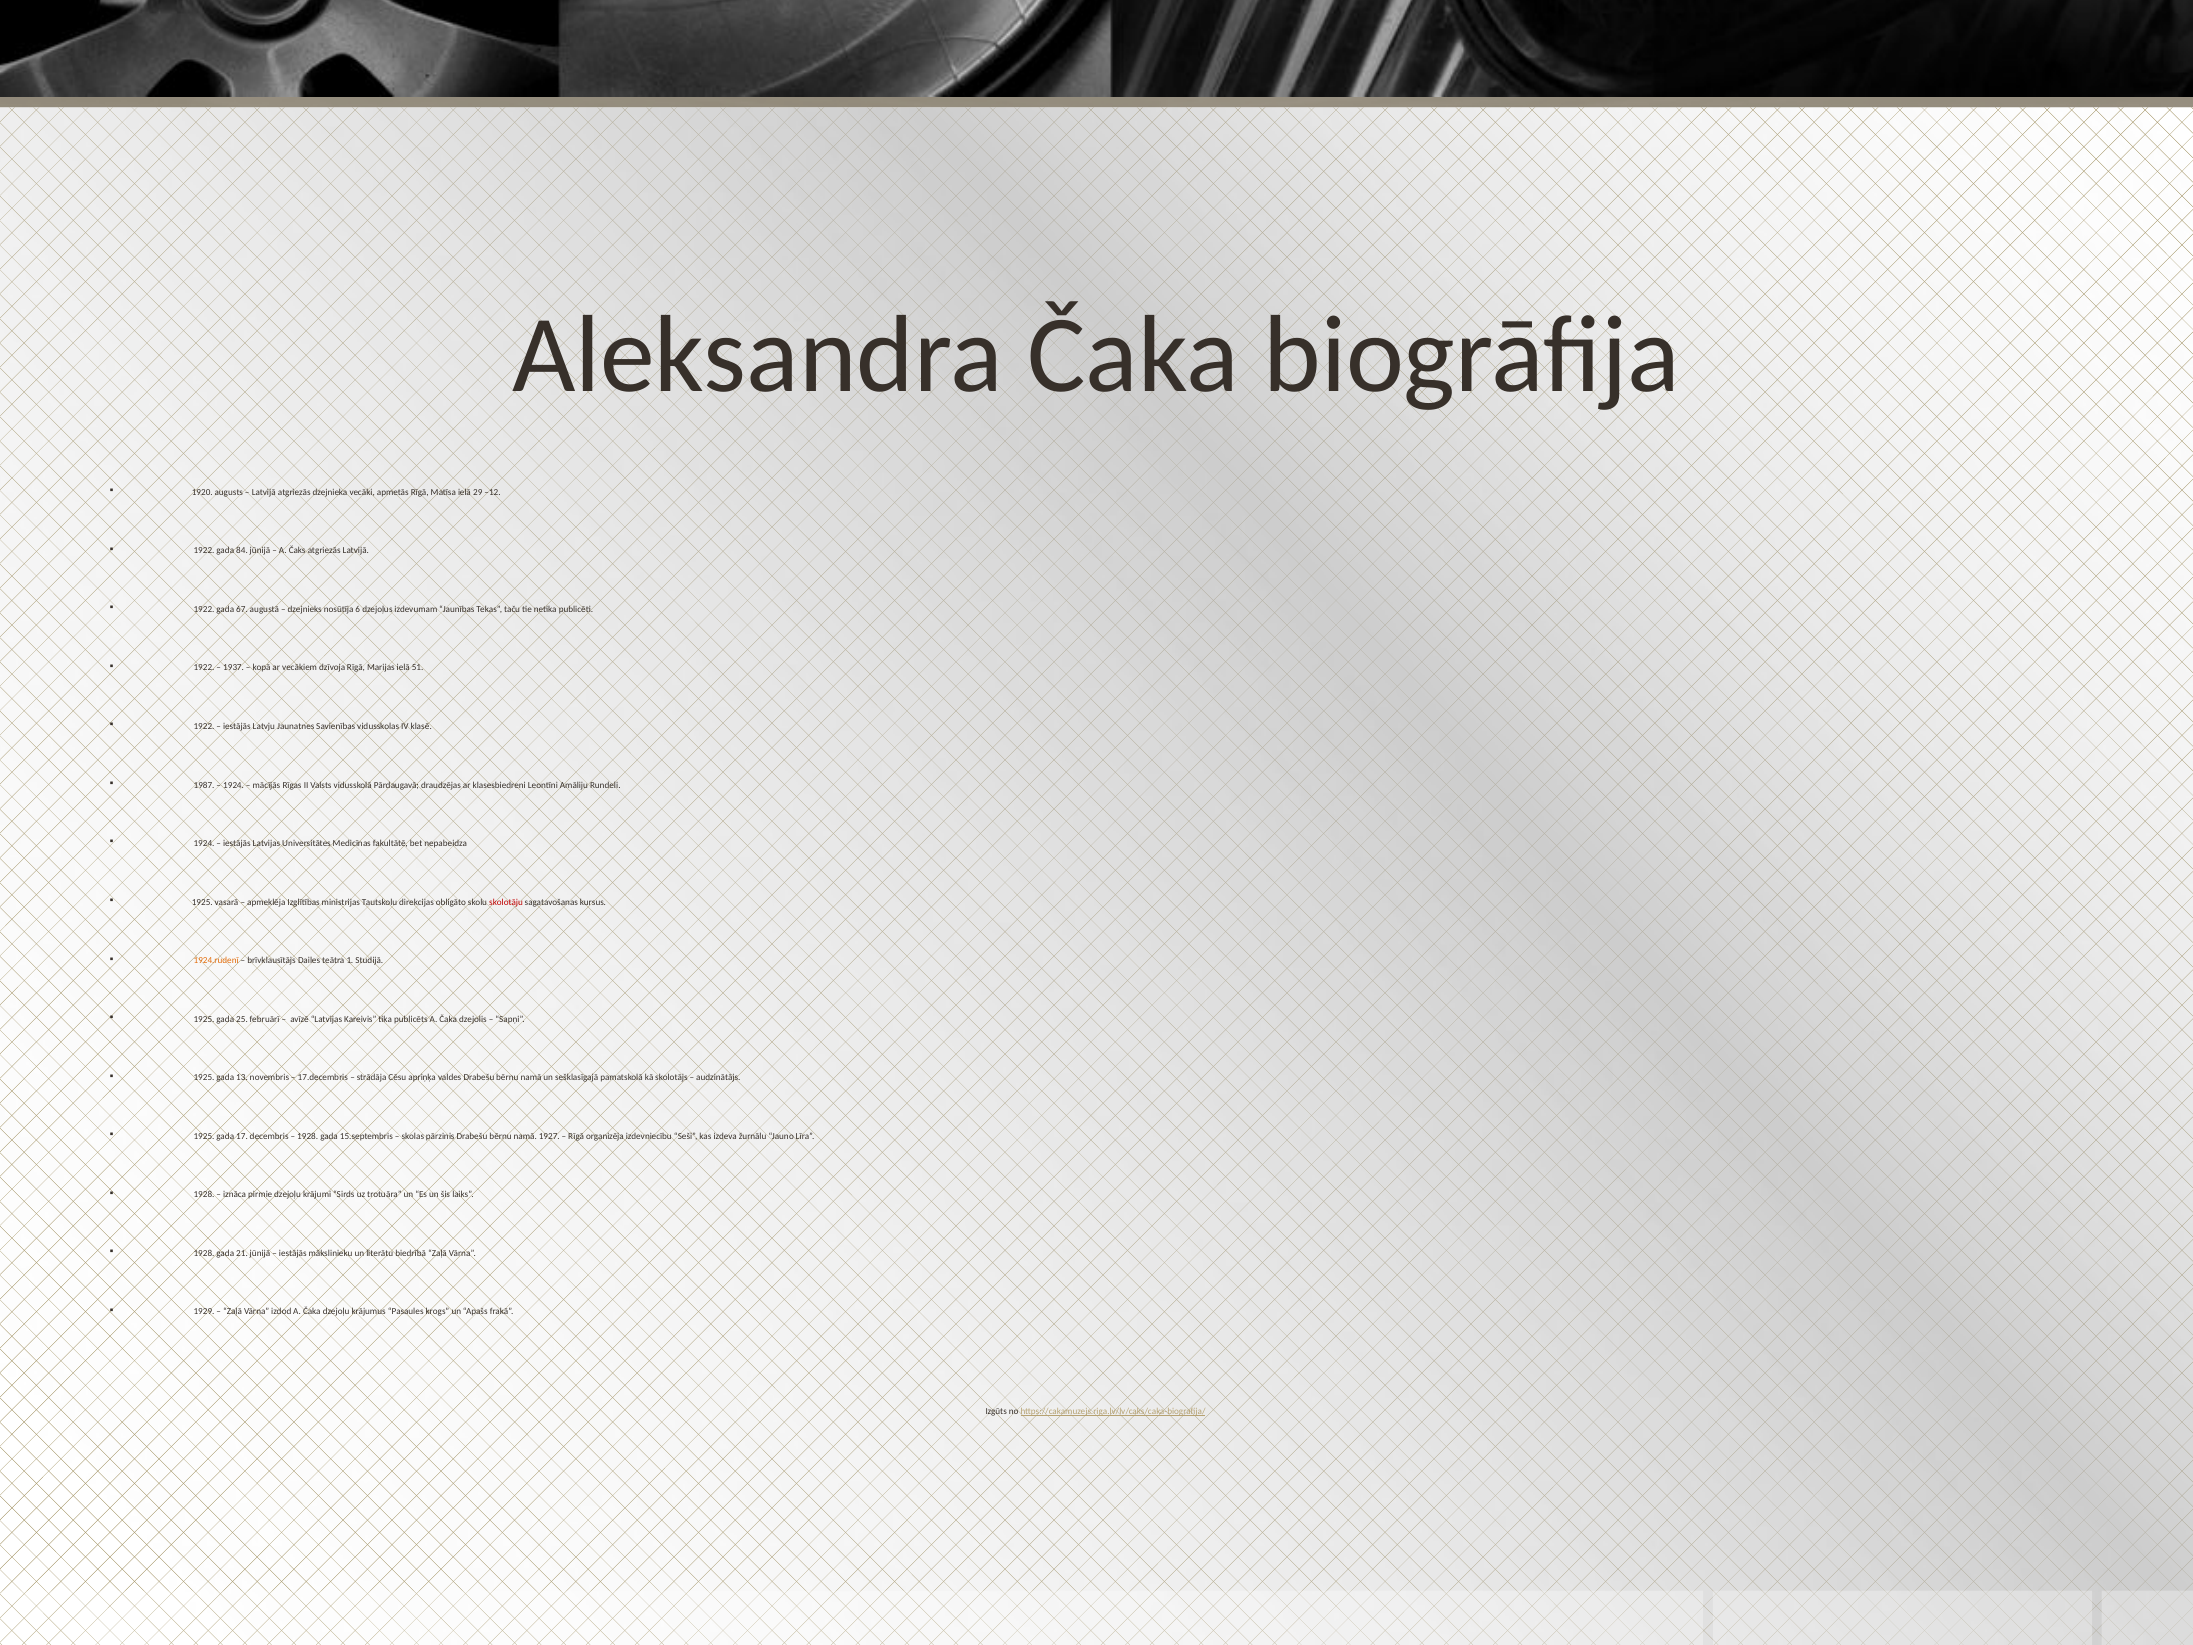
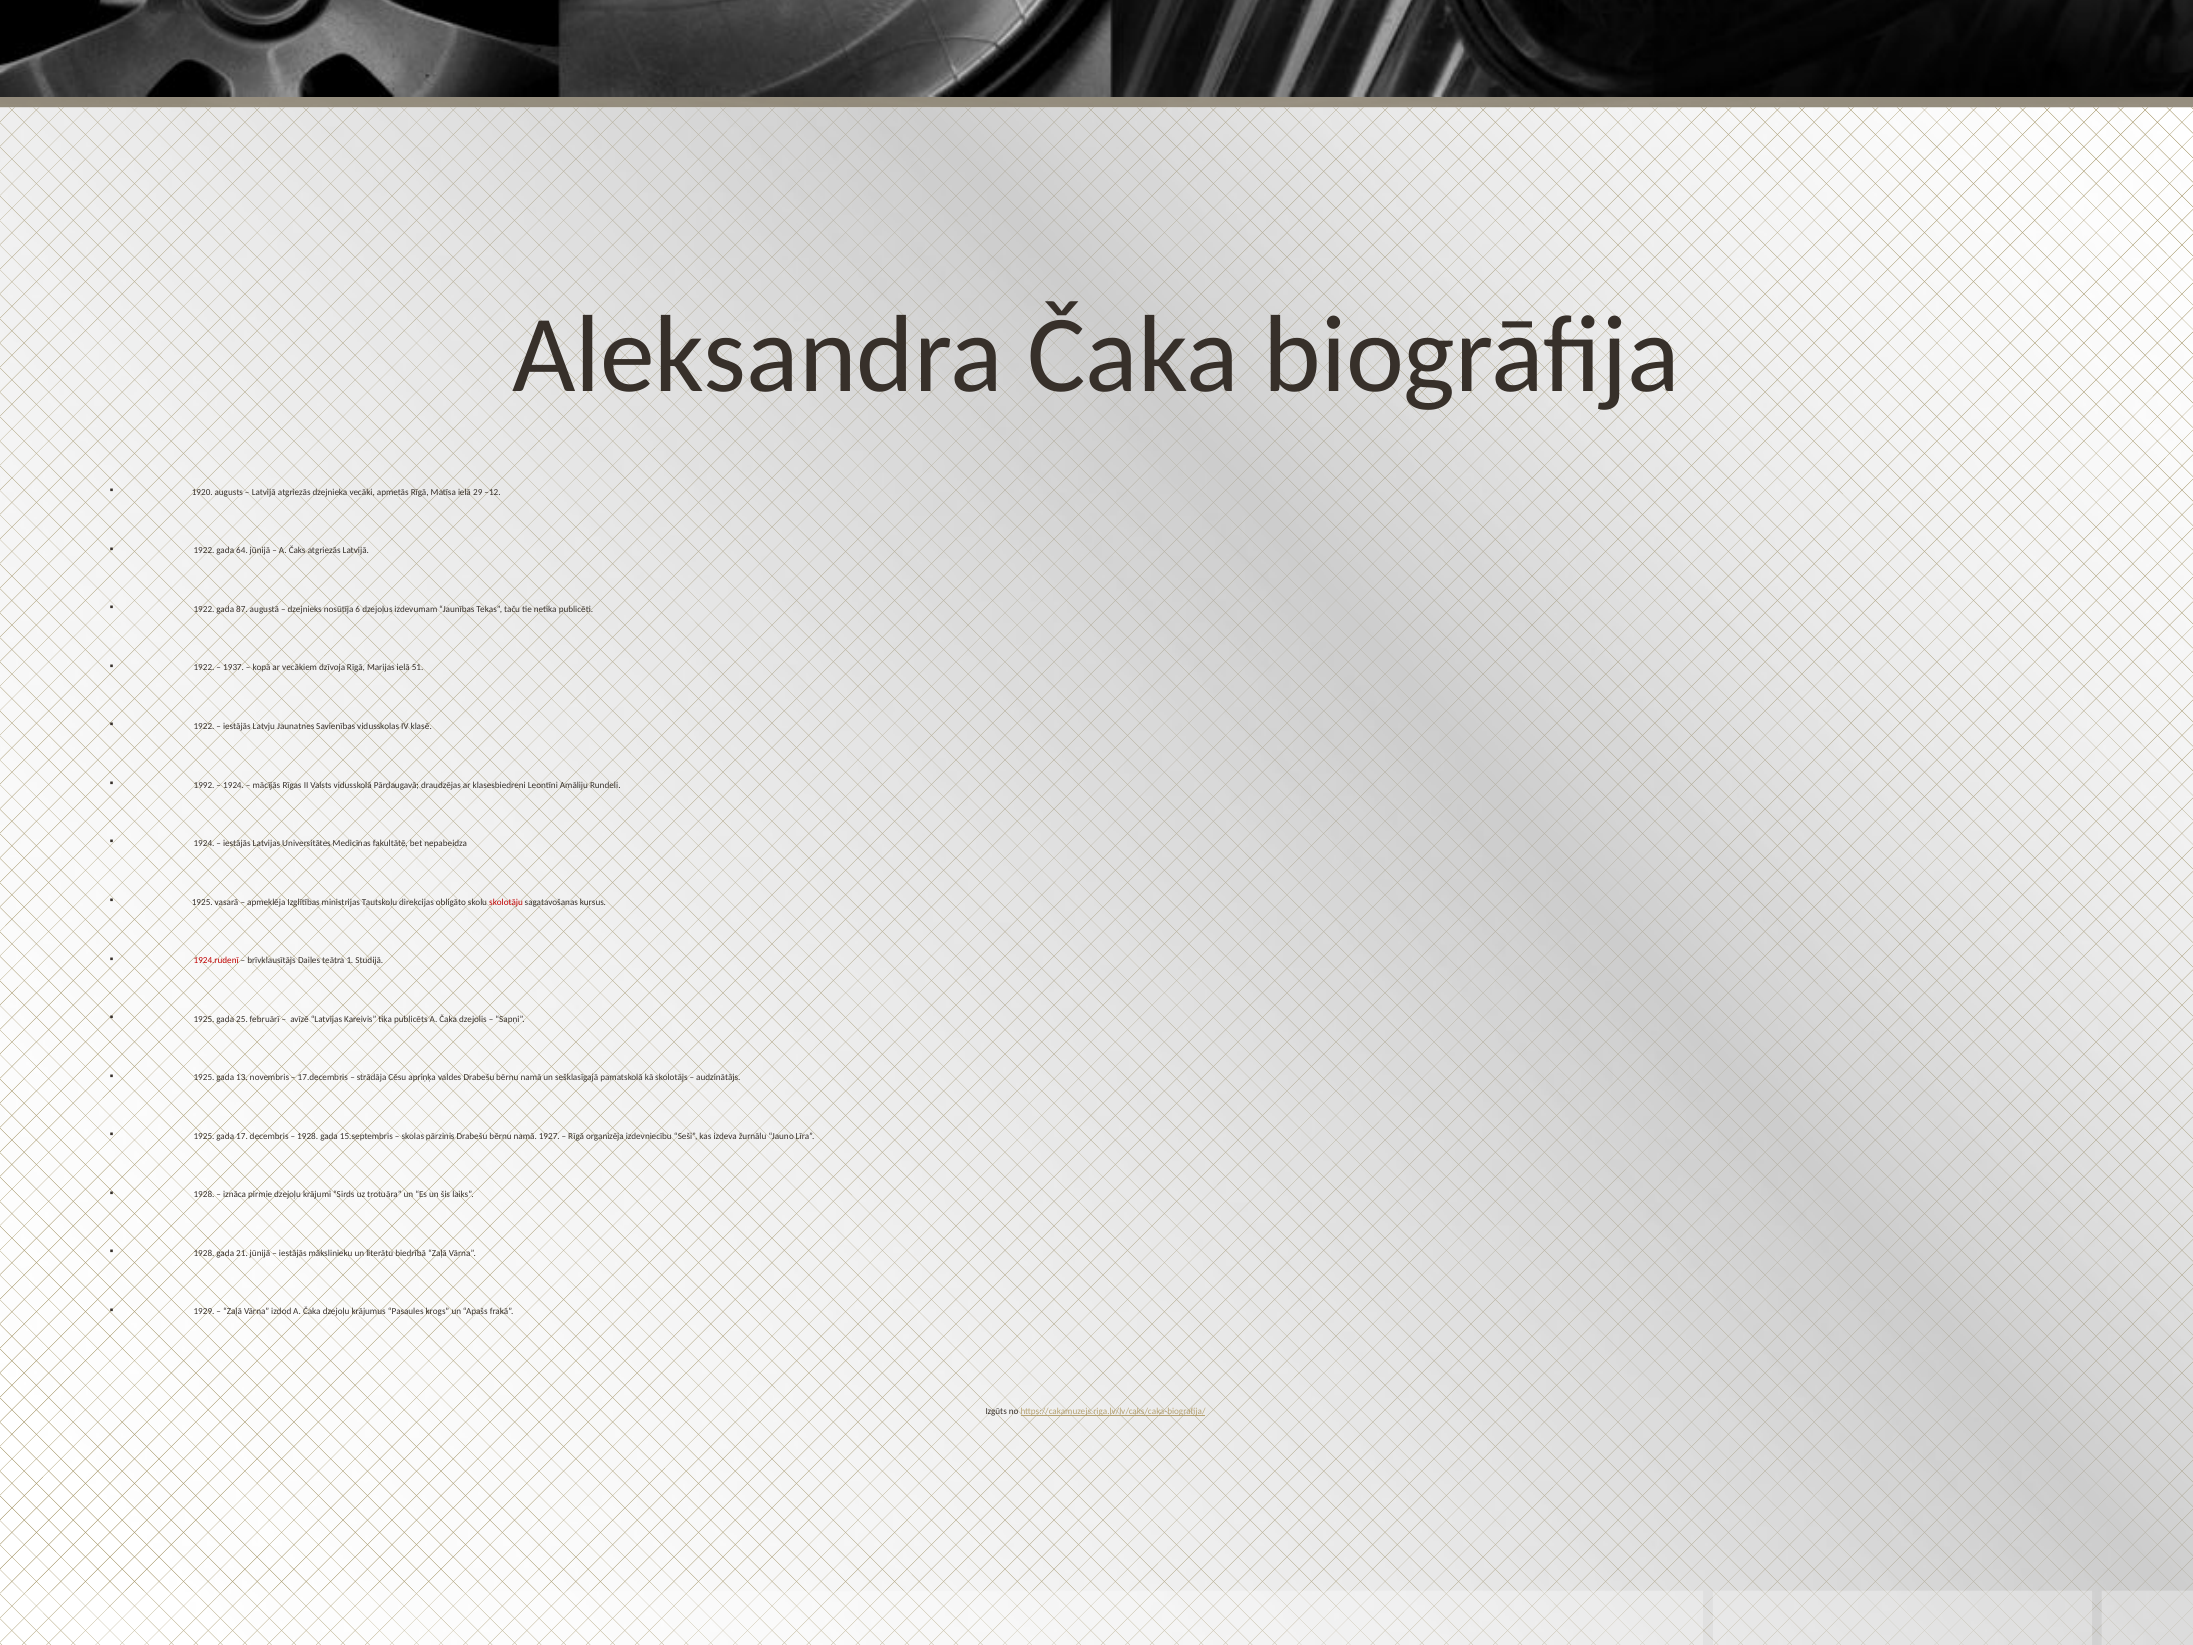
84: 84 -> 64 (242, 551)
67: 67 -> 87 (242, 609)
1987: 1987 -> 1992 (204, 785)
1924.rudenī colour: orange -> red (216, 961)
